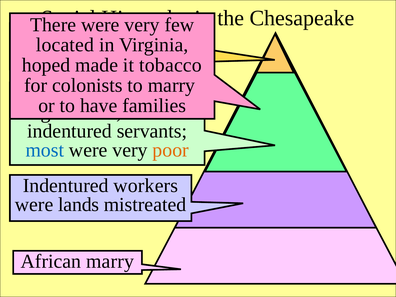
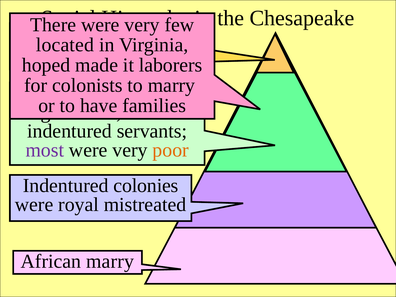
tobacco: tobacco -> laborers (171, 65)
most colour: blue -> purple (45, 150)
workers: workers -> colonies (146, 186)
lands: lands -> royal (79, 205)
